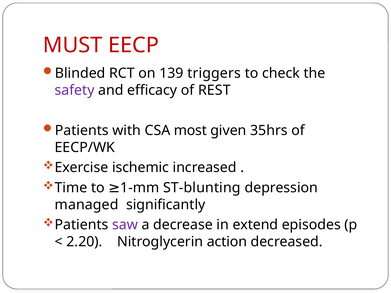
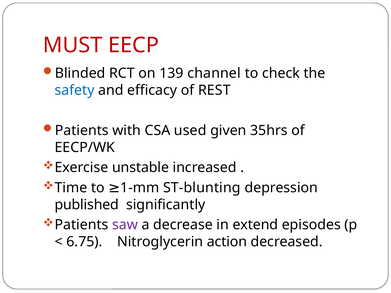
triggers: triggers -> channel (214, 73)
safety colour: purple -> blue (75, 90)
most: most -> used (190, 131)
ischemic: ischemic -> unstable (141, 168)
managed: managed -> published (87, 205)
2.20: 2.20 -> 6.75 (84, 242)
